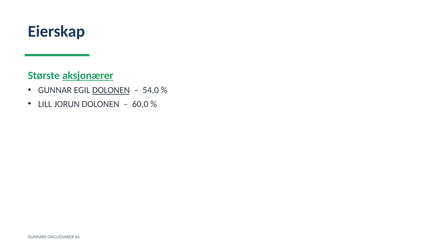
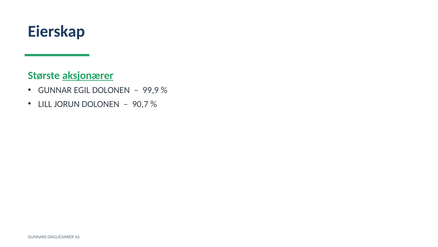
DOLONEN underline: present -> none (111, 90)
54,0: 54,0 -> 99,9 (151, 90)
60,0: 60,0 -> 90,7 (140, 104)
